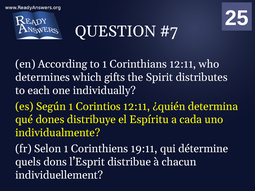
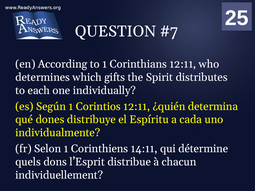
19:11: 19:11 -> 14:11 (144, 149)
